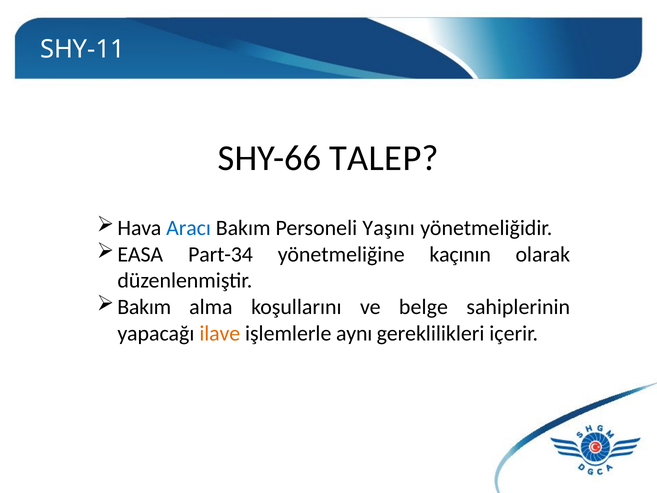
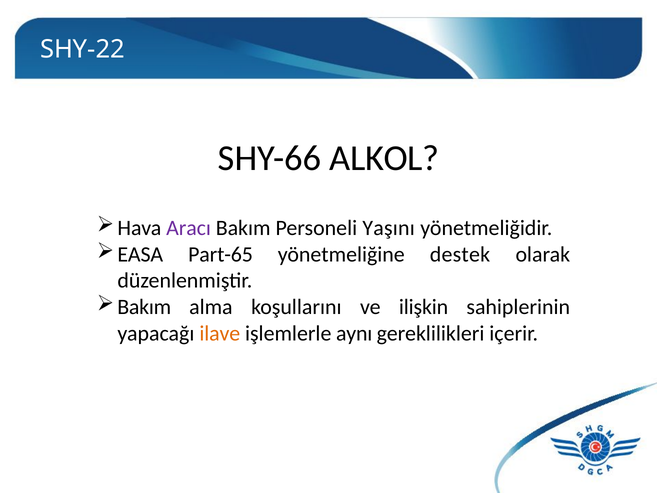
SHY-11: SHY-11 -> SHY-22 (82, 49)
TALEP: TALEP -> ALKOL (384, 158)
Aracı colour: blue -> purple (189, 228)
Part-34: Part-34 -> Part-65 (221, 254)
kaçının: kaçının -> destek (460, 254)
belge: belge -> ilişkin (424, 307)
